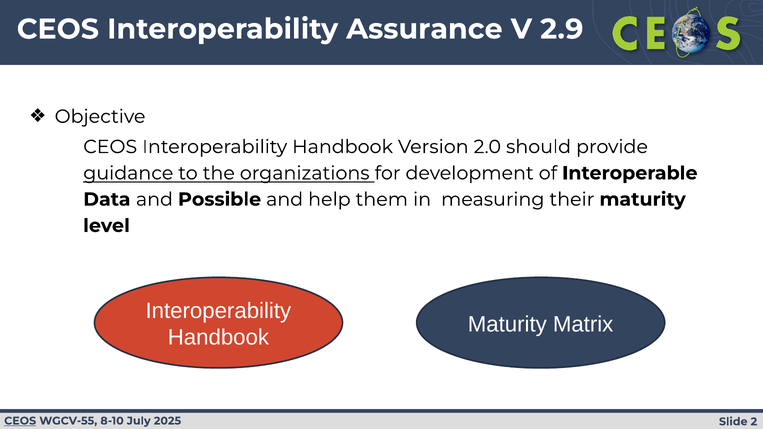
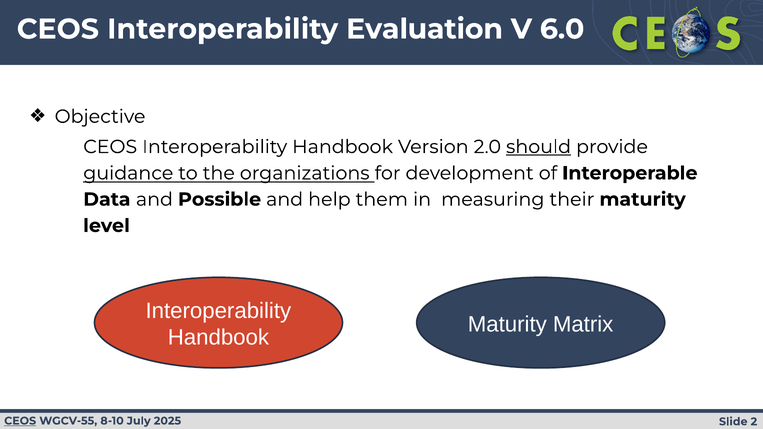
Assurance: Assurance -> Evaluation (425, 29)
2.9: 2.9 -> 6.0 (562, 29)
should underline: none -> present (539, 147)
